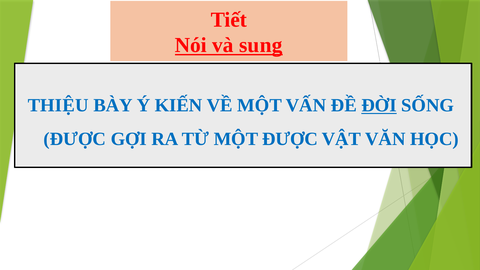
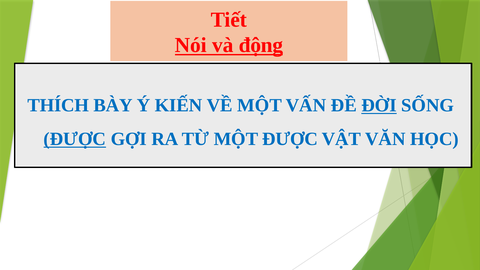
sung: sung -> động (261, 45)
THIỆU: THIỆU -> THÍCH (58, 105)
ĐƯỢC underline: none -> present (75, 139)
